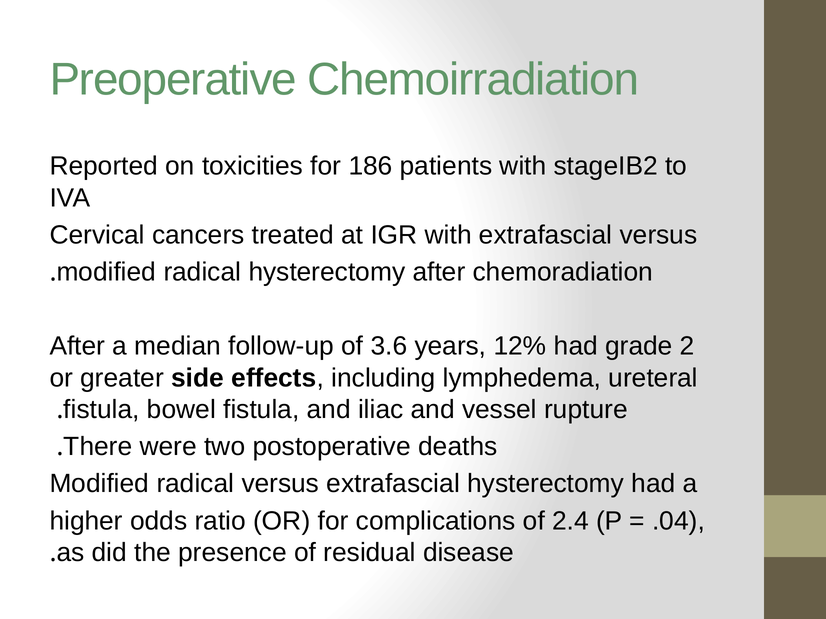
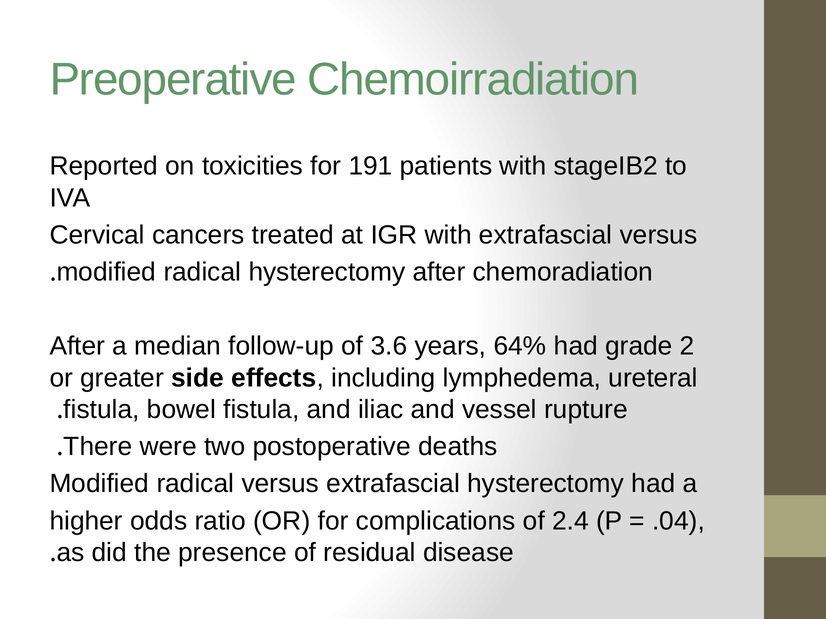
186: 186 -> 191 (371, 166)
12%: 12% -> 64% (520, 347)
